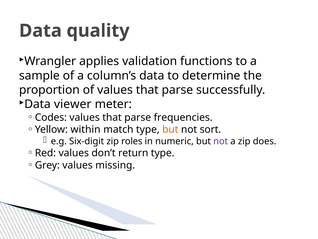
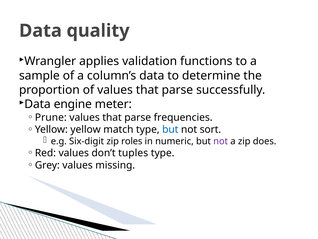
viewer: viewer -> engine (73, 104)
Codes: Codes -> Prune (51, 117)
Yellow within: within -> yellow (86, 129)
but colour: orange -> blue (170, 129)
return: return -> tuples (133, 153)
